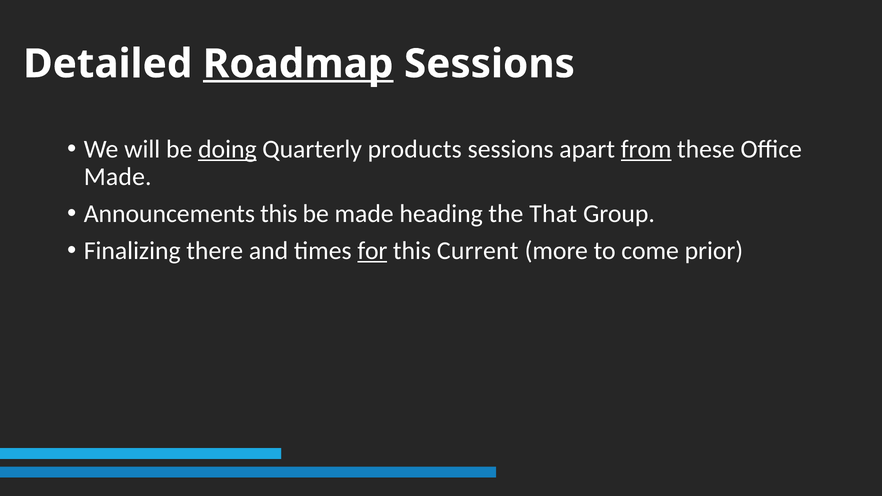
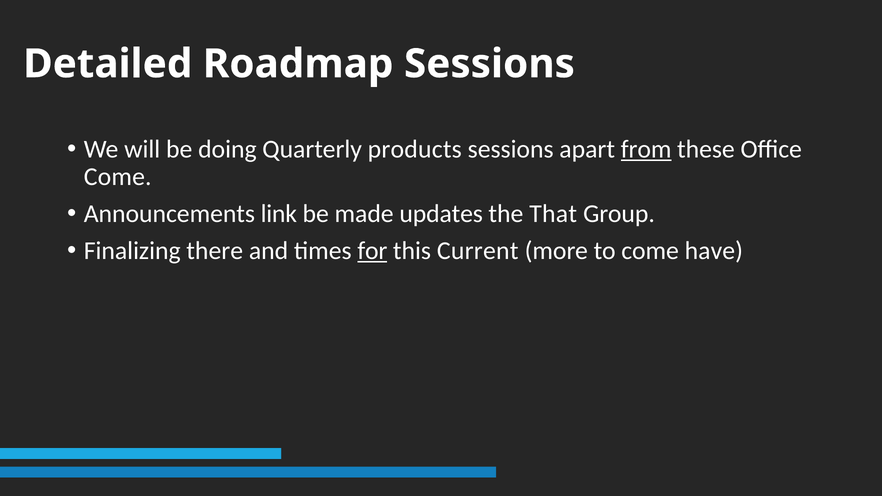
Roadmap underline: present -> none (298, 64)
doing underline: present -> none (227, 149)
Made: Made -> Come (118, 177)
Announcements this: this -> link (279, 214)
heading: heading -> updates (441, 214)
prior: prior -> have (714, 251)
